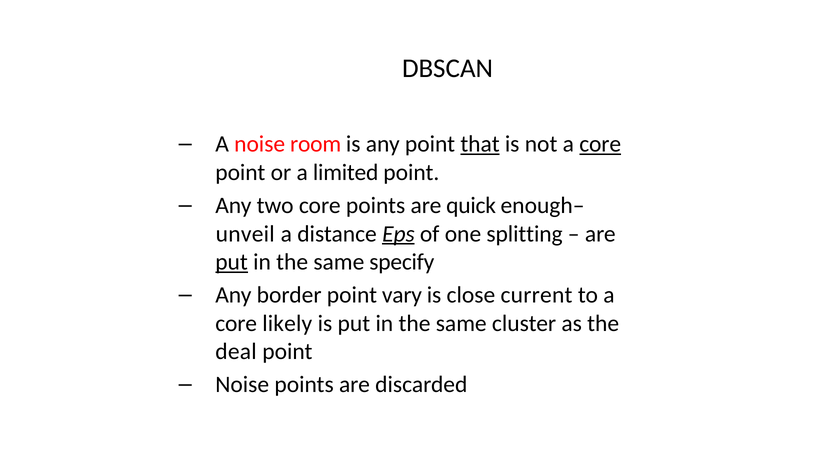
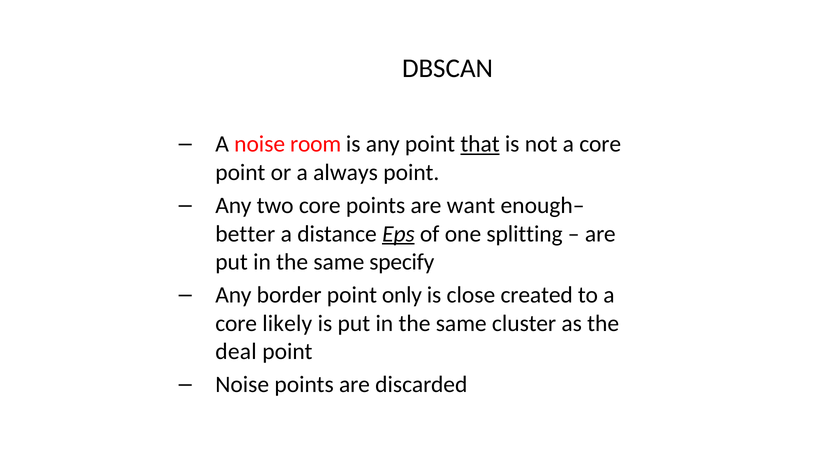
core underline: present -> none (600, 144)
limited: limited -> always (346, 173)
quick: quick -> want (471, 206)
unveil: unveil -> better (245, 234)
put underline: present -> none (232, 262)
vary: vary -> only (402, 295)
current: current -> created (537, 295)
